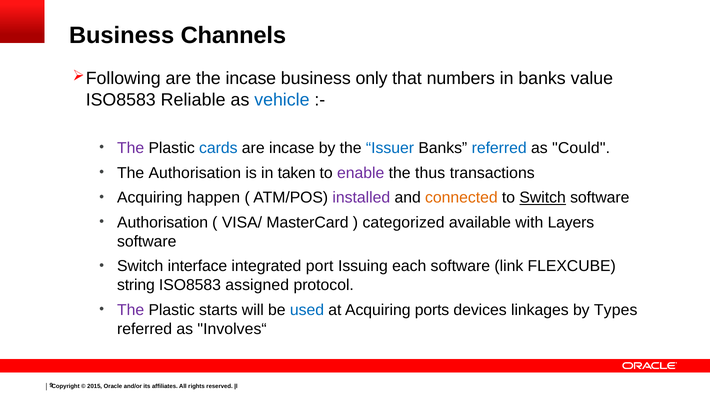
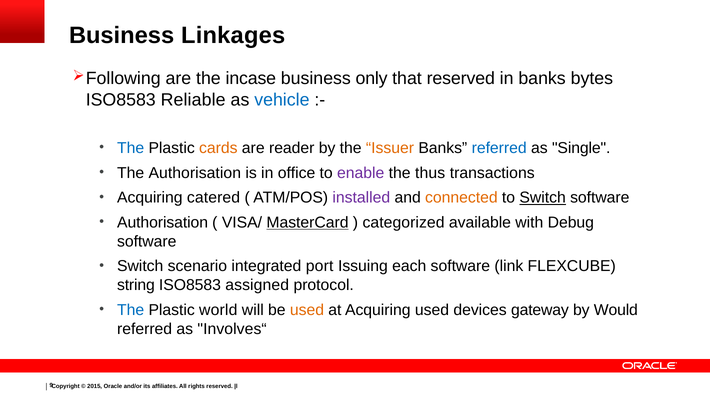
Channels: Channels -> Linkages (233, 35)
that numbers: numbers -> reserved (461, 78)
value: value -> bytes (592, 78)
The colour: purple -> blue (131, 148)
cards colour: blue -> orange (218, 148)
are incase: incase -> reader (292, 148)
Issuer colour: blue -> orange (390, 148)
Could: Could -> Single (581, 148)
taken: taken -> office (297, 173)
happen: happen -> catered (214, 198)
MasterCard underline: none -> present (307, 223)
Layers: Layers -> Debug (571, 223)
interface: interface -> scenario (197, 266)
The colour: purple -> blue (131, 310)
starts: starts -> world (218, 310)
used colour: blue -> orange (307, 310)
Acquiring ports: ports -> used (432, 310)
linkages: linkages -> gateway (540, 310)
Types: Types -> Would (616, 310)
